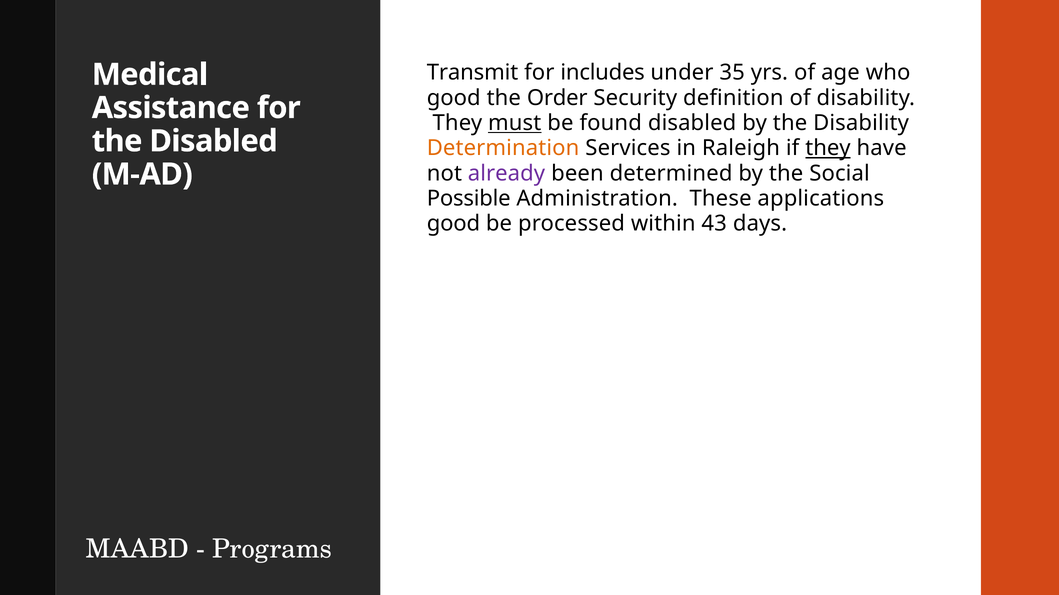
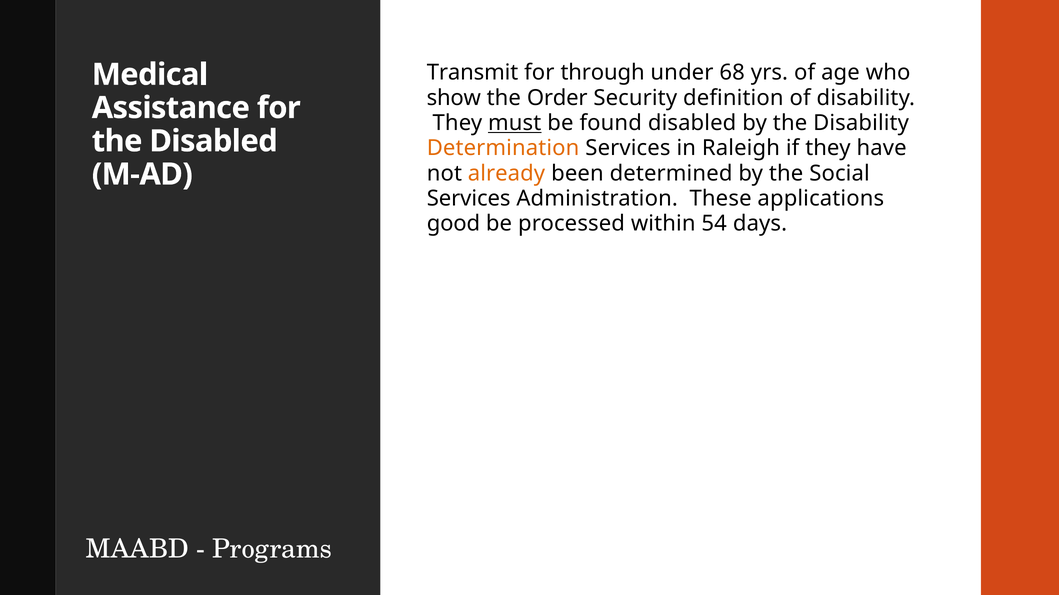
includes: includes -> through (603, 73)
35: 35 -> 68 (732, 73)
good: good -> show (454, 98)
they underline: present -> none (828, 148)
already colour: purple -> orange (506, 174)
Possible: Possible -> Services (469, 199)
43: 43 -> 54 (714, 224)
